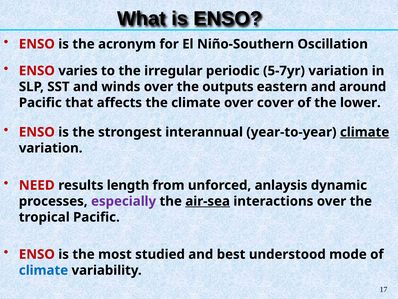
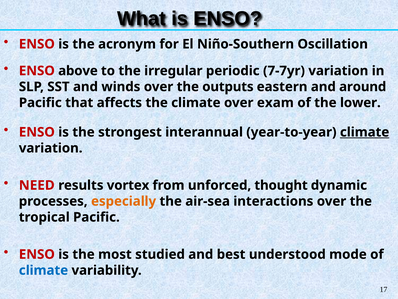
varies: varies -> above (78, 71)
5-7yr: 5-7yr -> 7-7yr (284, 71)
cover: cover -> exam (275, 103)
length: length -> vortex (128, 185)
anlaysis: anlaysis -> thought (281, 185)
especially colour: purple -> orange (124, 201)
air-sea underline: present -> none (208, 201)
